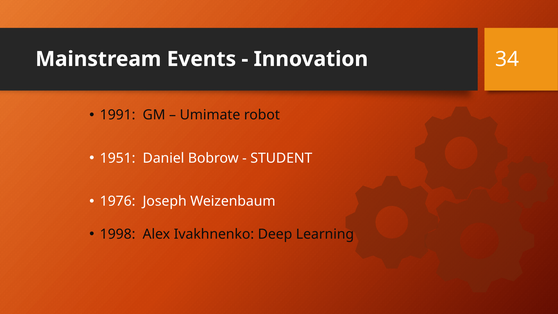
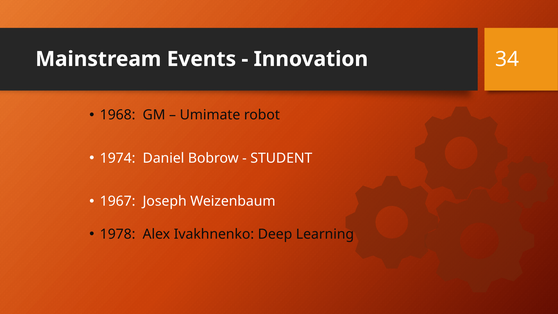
1991: 1991 -> 1968 (118, 115)
1951: 1951 -> 1974 (118, 158)
1976: 1976 -> 1967 (118, 201)
1998: 1998 -> 1978 (118, 234)
